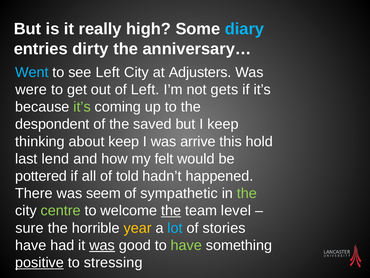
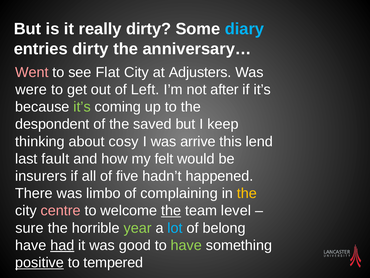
really high: high -> dirty (149, 29)
Went colour: light blue -> pink (32, 72)
see Left: Left -> Flat (108, 72)
gets: gets -> after (225, 89)
about keep: keep -> cosy (124, 141)
hold: hold -> lend (259, 141)
lend: lend -> fault (55, 159)
pottered: pottered -> insurers (41, 176)
told: told -> five (127, 176)
seem: seem -> limbo (103, 193)
sympathetic: sympathetic -> complaining (179, 193)
the colour: light green -> yellow (247, 193)
centre colour: light green -> pink (61, 210)
year colour: yellow -> light green (138, 228)
stories: stories -> belong (224, 228)
had underline: none -> present (62, 245)
was underline: present -> none (102, 245)
stressing: stressing -> tempered (113, 262)
